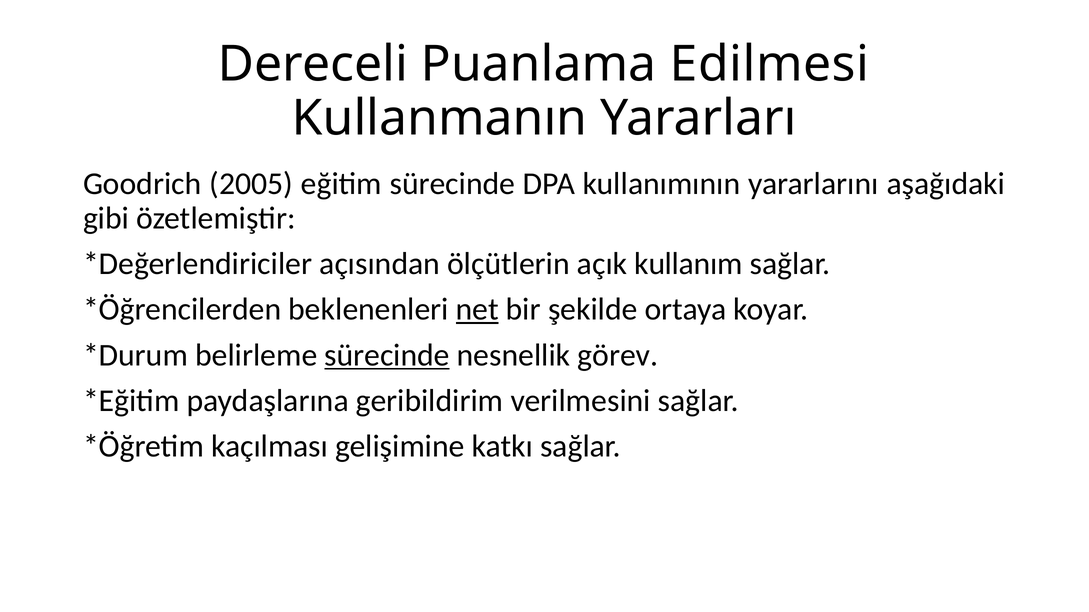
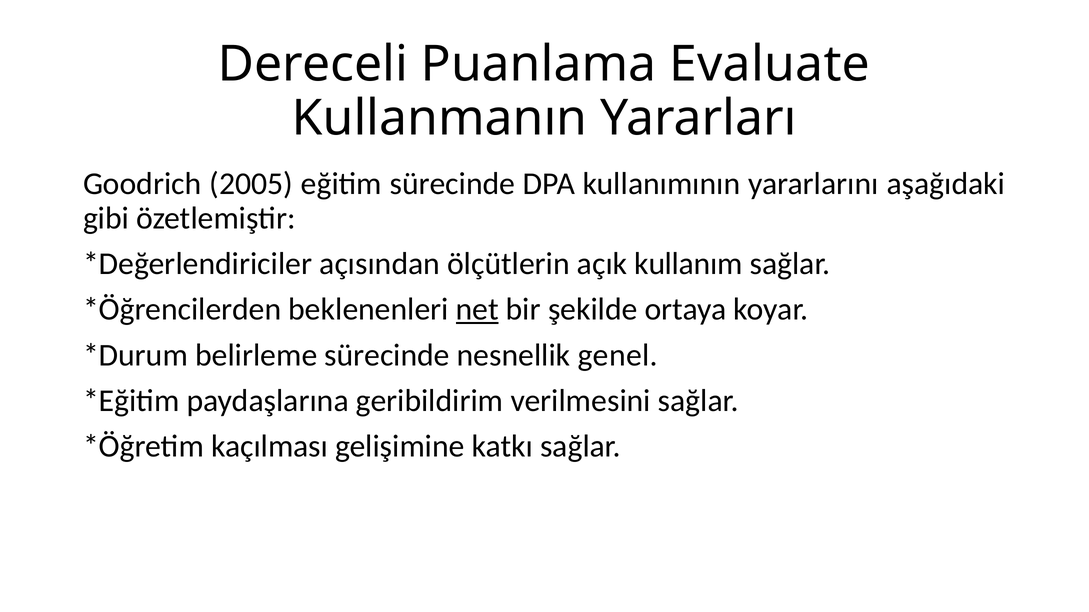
Edilmesi: Edilmesi -> Evaluate (770, 65)
sürecinde underline: present -> none (387, 355)
görev: görev -> genel (618, 355)
